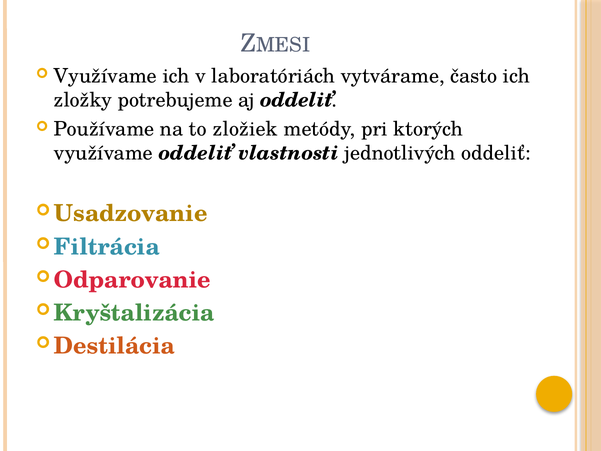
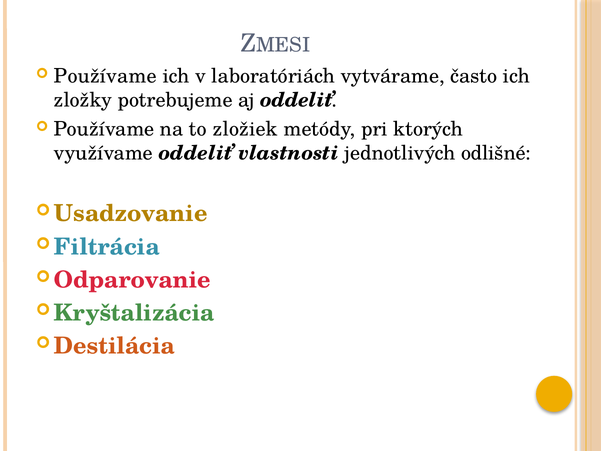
Využívame: Využívame -> Používame (105, 76)
jednotlivých oddeliť: oddeliť -> odlišné (496, 153)
